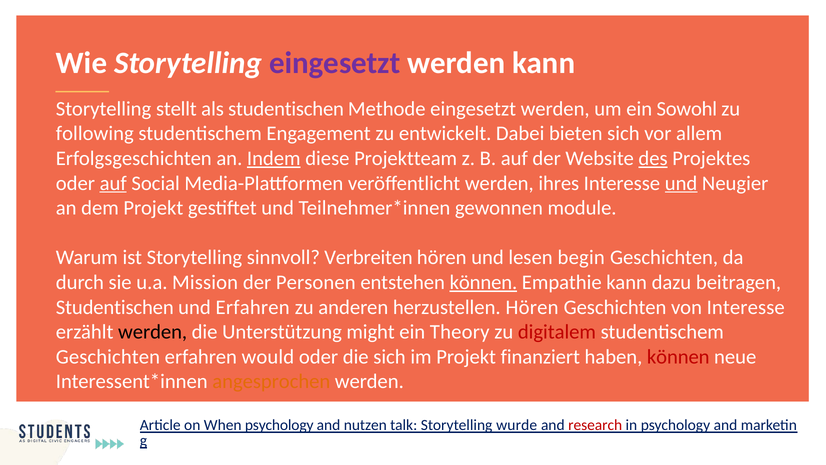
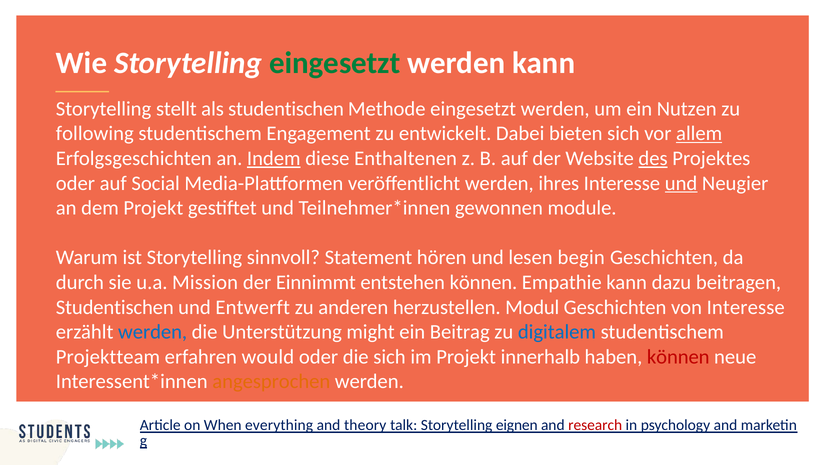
eingesetzt colour: purple -> green (335, 63)
Sowohl: Sowohl -> Nutzen (687, 109)
allem underline: none -> present (699, 133)
Projektteam: Projektteam -> Enthaltenen (406, 158)
auf underline: present -> none (113, 183)
Verbreiten: Verbreiten -> Statement (368, 257)
Personen: Personen -> Einnimmt (316, 282)
können underline: present -> none (483, 282)
und Erfahren: Erfahren -> Entwerft (253, 307)
herzustellen Hören: Hören -> Modul (532, 307)
werden colour: black -> blue (153, 332)
Theory: Theory -> Beitrag (460, 332)
digitalem colour: red -> blue (557, 332)
Geschichten: Geschichten -> Projektteam (108, 356)
finanziert: finanziert -> innerhalb (540, 356)
When psychology: psychology -> everything (279, 425)
nutzen: nutzen -> theory (365, 425)
wurde: wurde -> eignen (517, 425)
